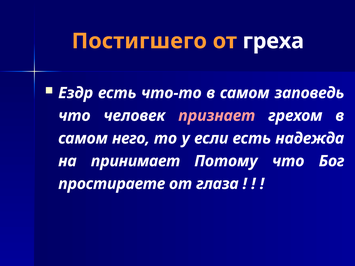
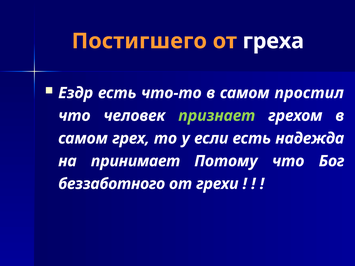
заповедь: заповедь -> простил (309, 93)
признает colour: pink -> light green (217, 116)
него: него -> грех (131, 138)
простираете: простираете -> беззаботного (112, 184)
глаза: глаза -> грехи (217, 184)
